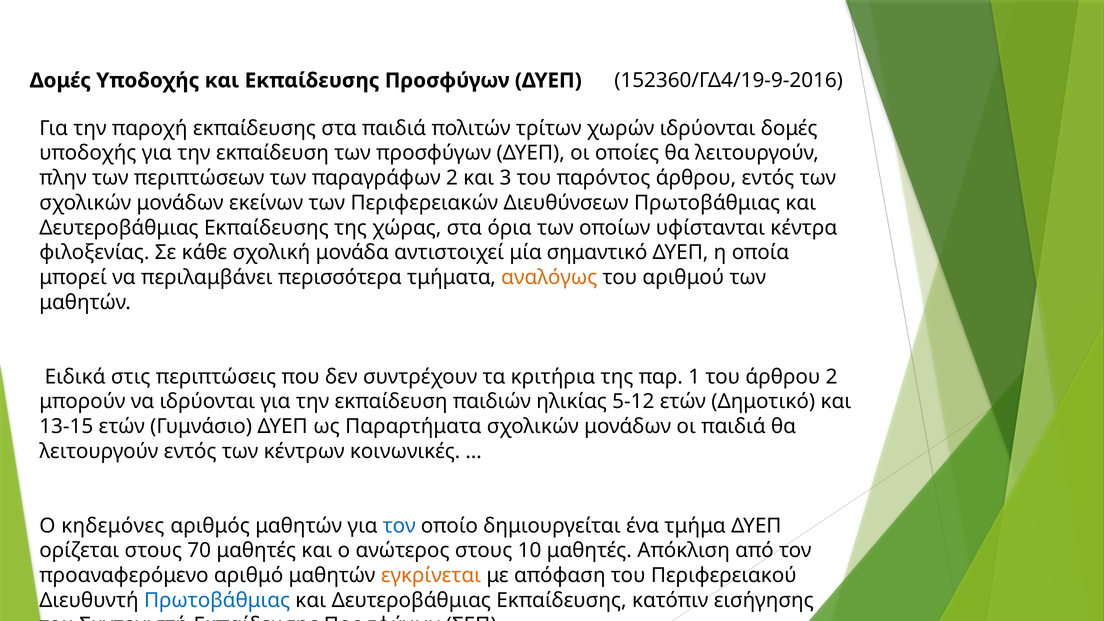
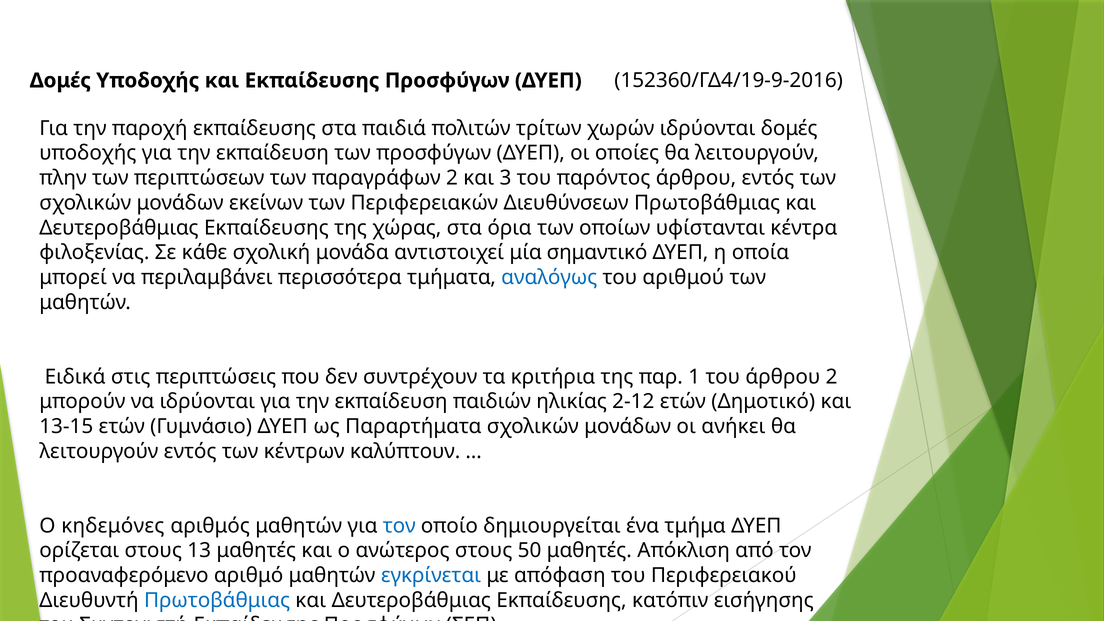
αναλόγως colour: orange -> blue (549, 277)
5-12: 5-12 -> 2-12 (633, 402)
οι παιδιά: παιδιά -> ανήκει (733, 426)
κοινωνικές: κοινωνικές -> καλύπτουν (405, 451)
70: 70 -> 13 (199, 551)
10: 10 -> 50 (530, 551)
εγκρίνεται colour: orange -> blue (431, 575)
